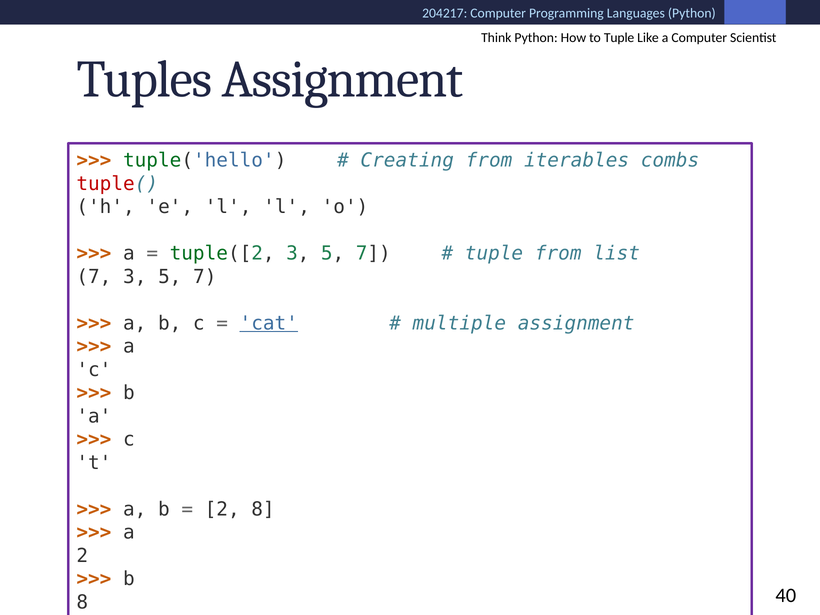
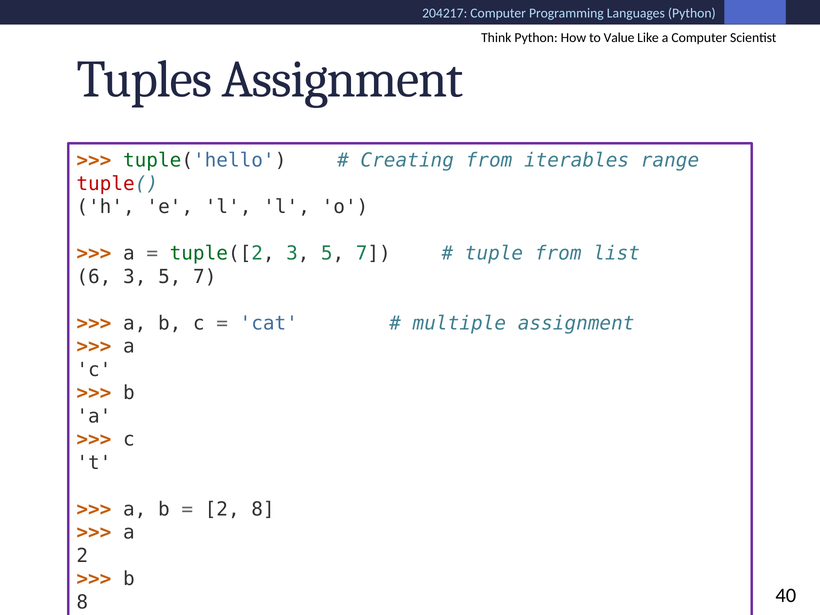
to Tuple: Tuple -> Value (619, 38)
combs: combs -> range (670, 160)
7: 7 -> 6 (94, 277)
cat underline: present -> none (269, 323)
